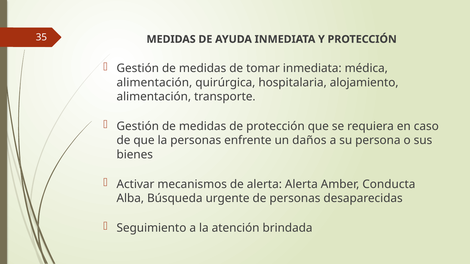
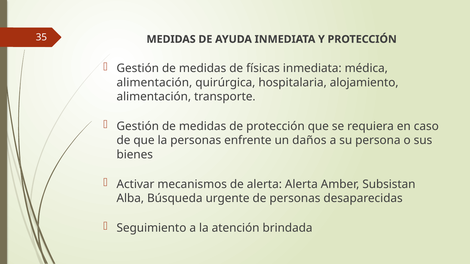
tomar: tomar -> físicas (263, 69)
Conducta: Conducta -> Subsistan (389, 184)
